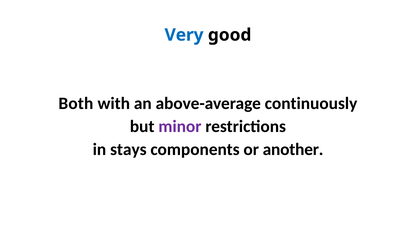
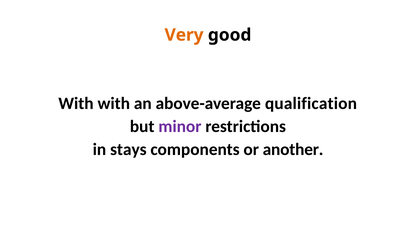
Very colour: blue -> orange (184, 35)
Both: Both -> With (76, 103)
continuously: continuously -> qualification (311, 103)
